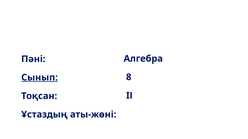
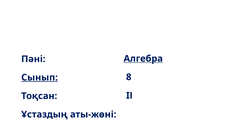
Алгебра underline: none -> present (143, 59)
